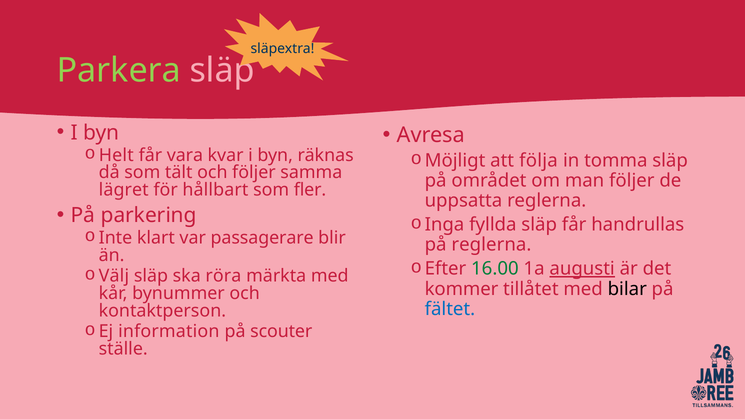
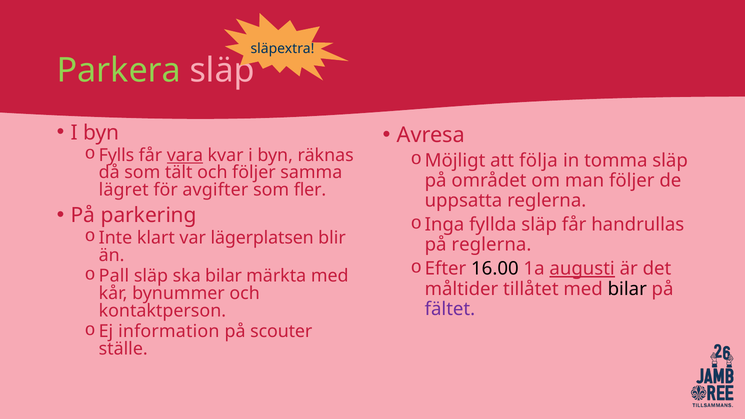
Helt: Helt -> Fylls (116, 155)
vara underline: none -> present (185, 155)
hållbart: hållbart -> avgifter (215, 190)
passagerare: passagerare -> lägerplatsen (262, 238)
16.00 colour: green -> black (495, 269)
Välj: Välj -> Pall (114, 276)
ska röra: röra -> bilar (224, 276)
kommer: kommer -> måltider (461, 289)
fältet colour: blue -> purple (450, 309)
